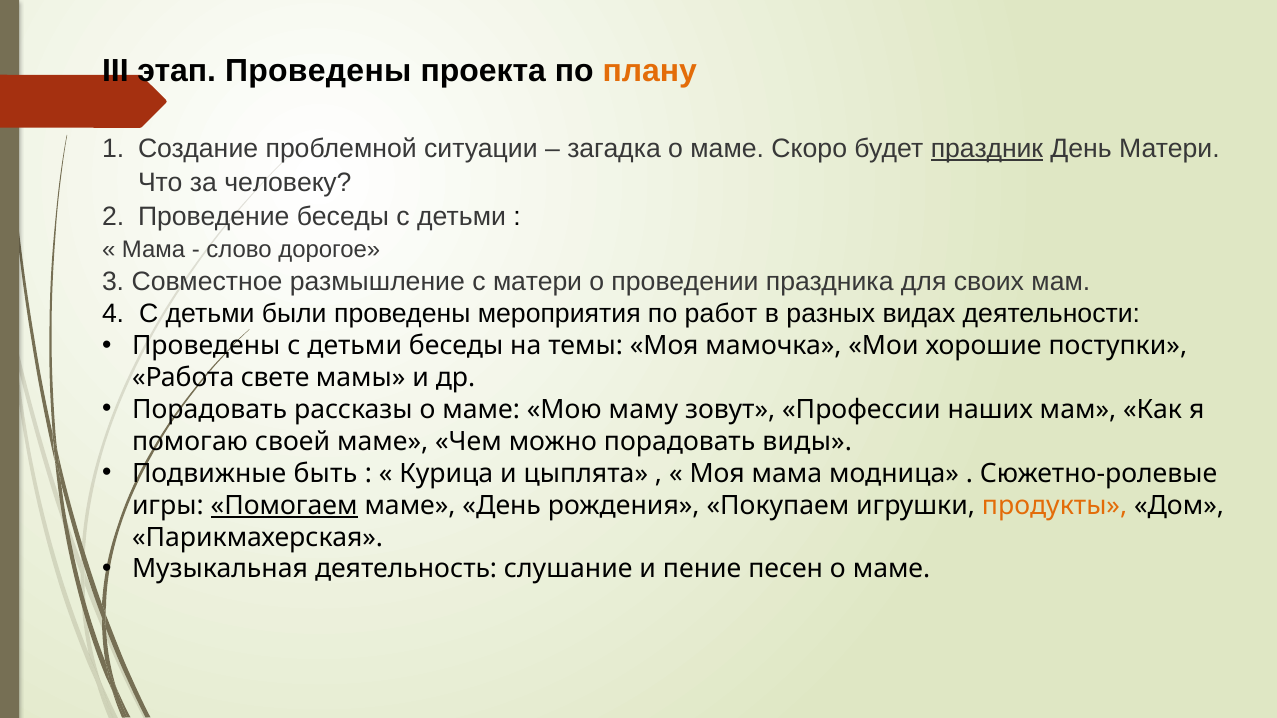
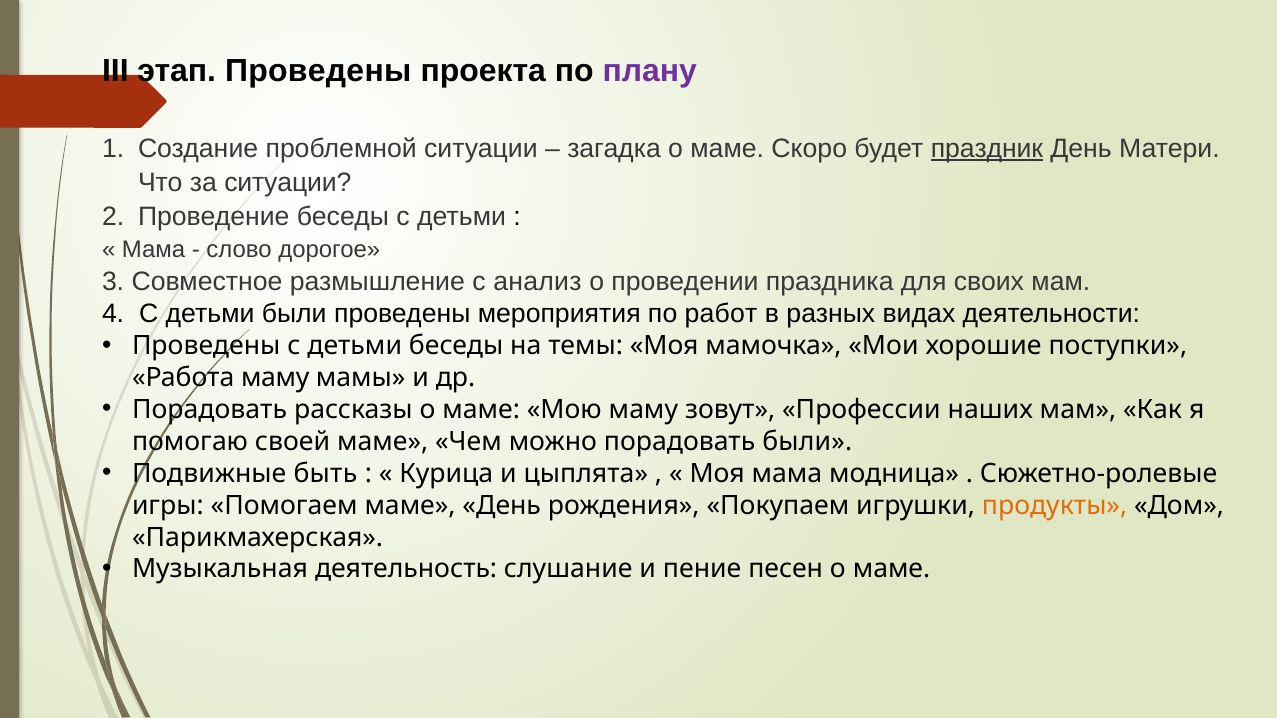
плану colour: orange -> purple (650, 71)
за человеку: человеку -> ситуации (288, 183)
с матери: матери -> анализ (537, 282)
Работа свете: свете -> маму (275, 378)
порадовать виды: виды -> были (807, 442)
Помогаем underline: present -> none (284, 506)
